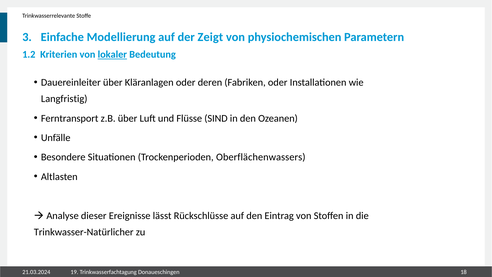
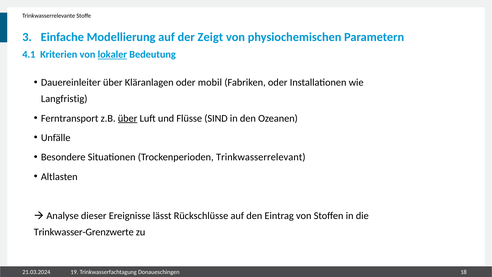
1.2: 1.2 -> 4.1 (29, 54)
deren: deren -> mobil (210, 82)
über underline: none -> present (128, 118)
Oberflächenwassers: Oberflächenwassers -> Trinkwasserrelevant (261, 157)
Trinkwasser-Natürlicher: Trinkwasser-Natürlicher -> Trinkwasser-Grenzwerte (84, 232)
